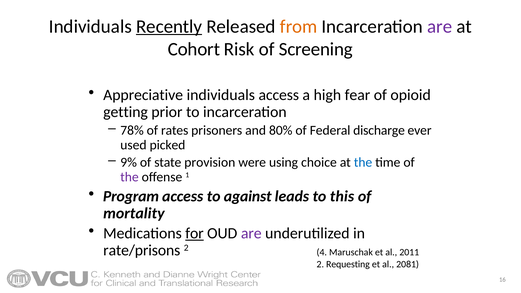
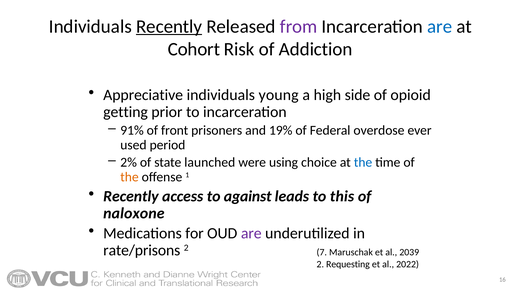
from colour: orange -> purple (299, 26)
are colour: purple -> blue (440, 26)
Screening: Screening -> Addiction (316, 49)
individuals access: access -> young (279, 95)
fear: fear -> side (358, 95)
78%: 78% -> 91% (132, 130)
rates: rates -> front (175, 130)
80%: 80% -> 19% (281, 130)
discharge: discharge -> overdose (379, 130)
picked: picked -> period (167, 145)
9%: 9% -> 2% (129, 162)
provision: provision -> launched (210, 162)
the colour: purple -> orange (129, 177)
Program: Program -> Recently (131, 196)
mortality: mortality -> naloxone (134, 213)
for underline: present -> none (194, 233)
4: 4 -> 7 (322, 252)
2011: 2011 -> 2039 (409, 252)
2081: 2081 -> 2022 (408, 264)
